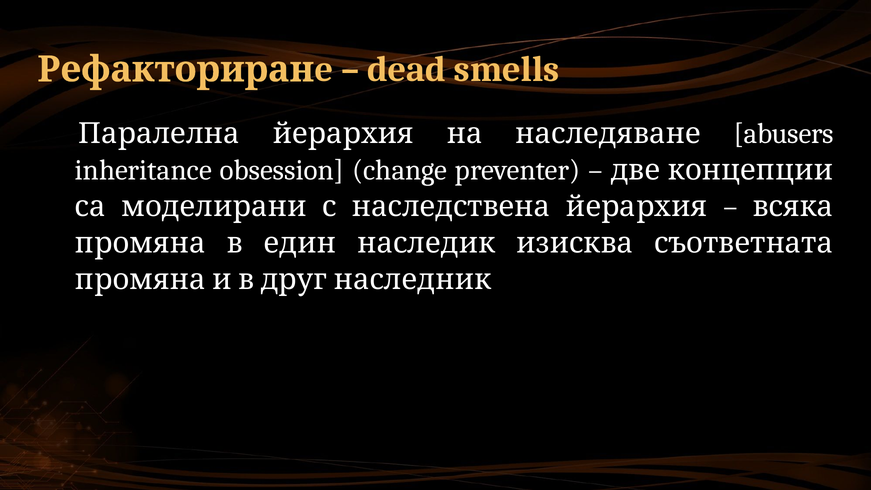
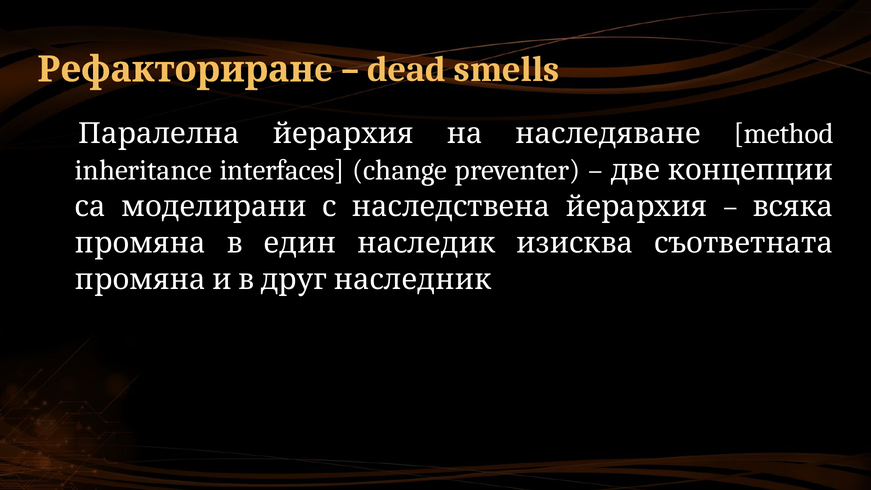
abusers: abusers -> method (784, 134)
obsession: obsession -> interfaces (282, 170)
